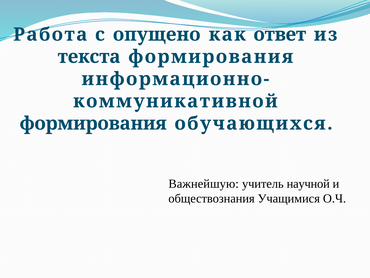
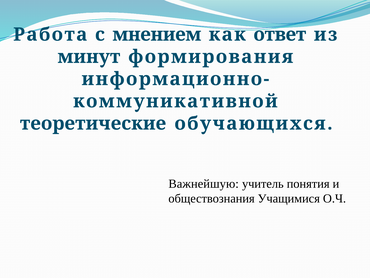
опущено: опущено -> мнением (157, 34)
текста: текста -> минут (89, 57)
формирования: формирования -> теоретические (93, 123)
научной: научной -> понятия (308, 184)
